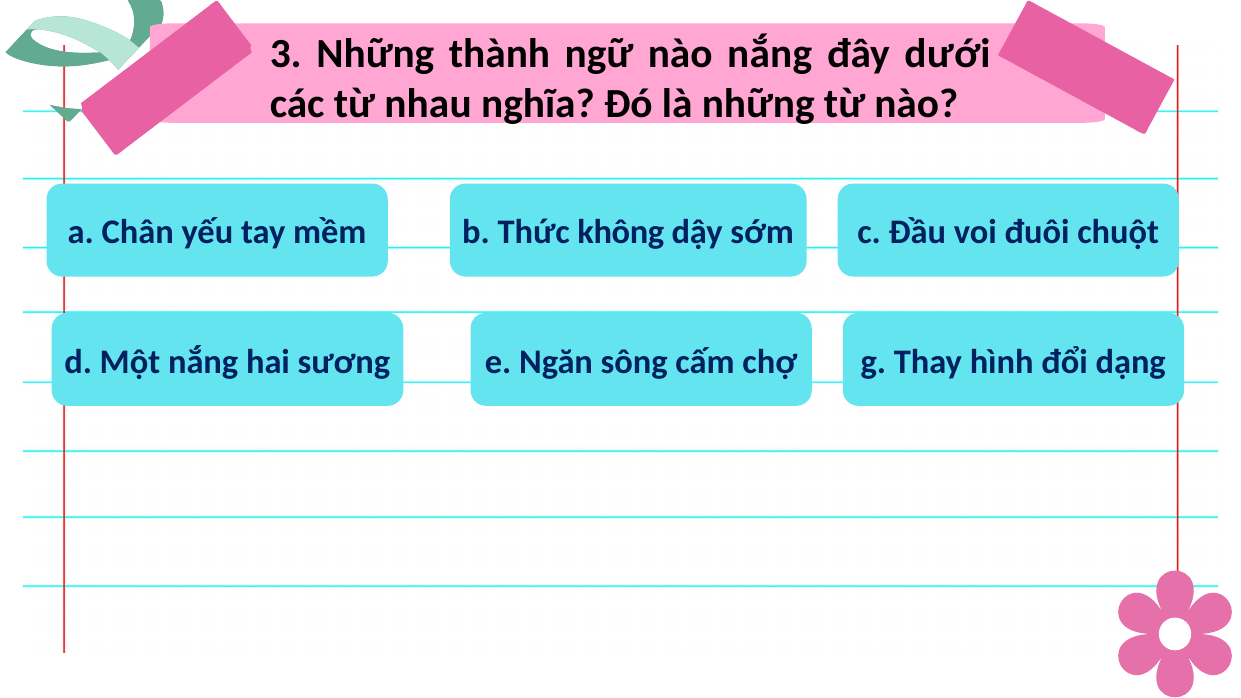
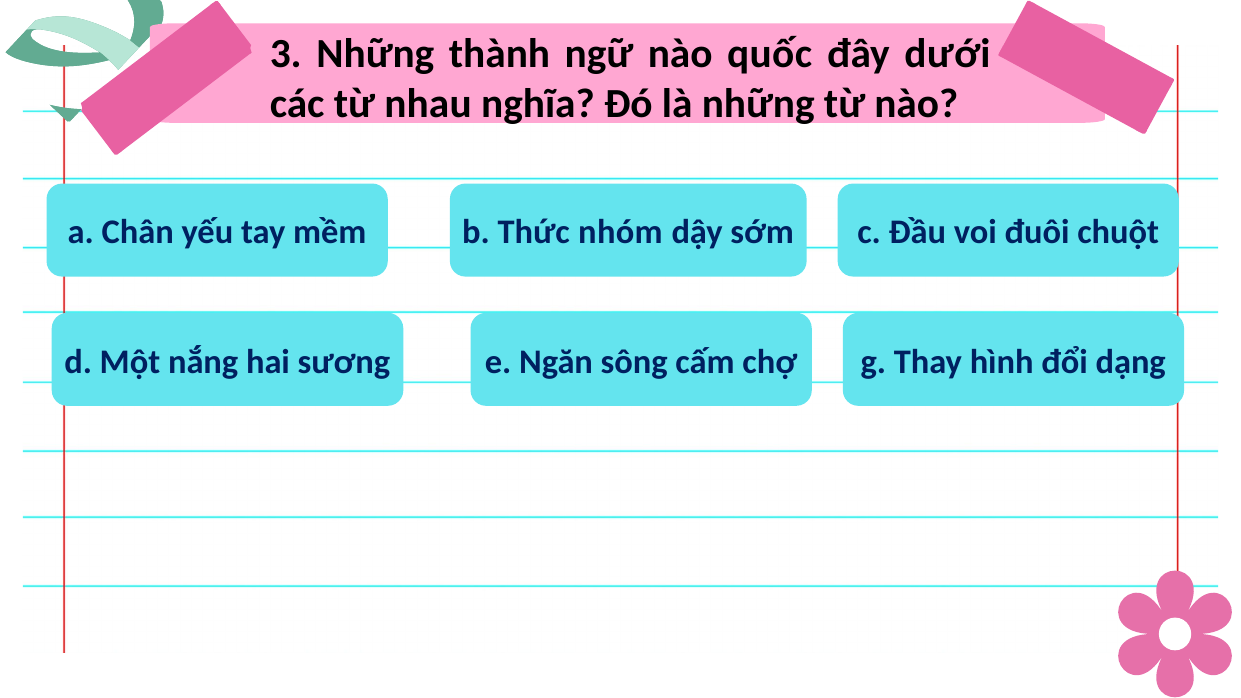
nào nắng: nắng -> quốc (770, 54)
không: không -> nhóm (620, 232)
